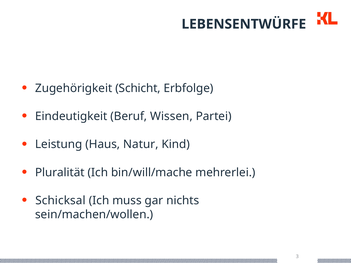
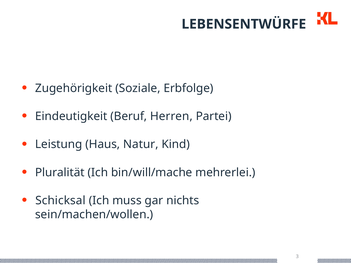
Schicht: Schicht -> Soziale (138, 88)
Wissen: Wissen -> Herren (171, 116)
